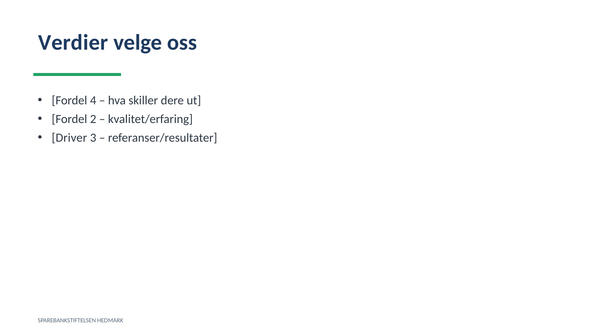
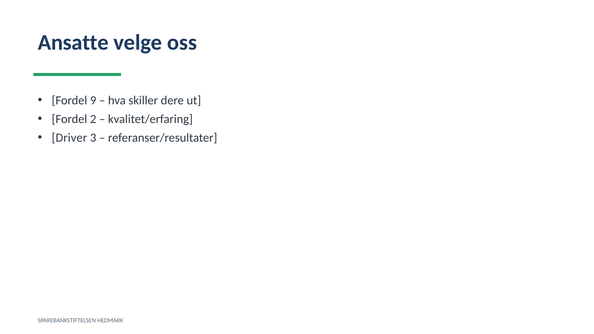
Verdier: Verdier -> Ansatte (73, 42)
4: 4 -> 9 (93, 101)
